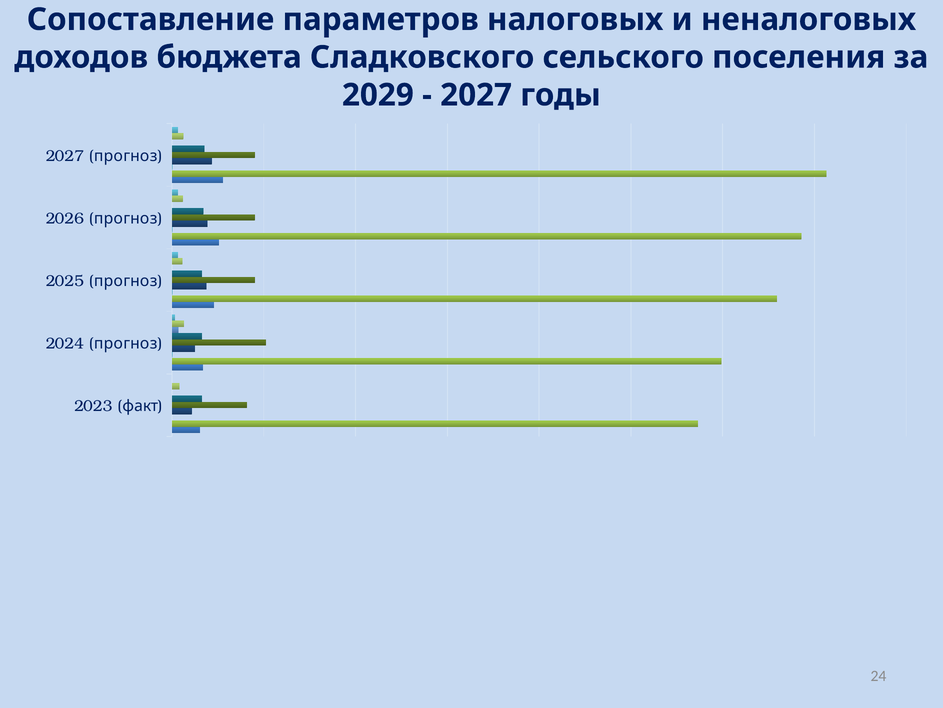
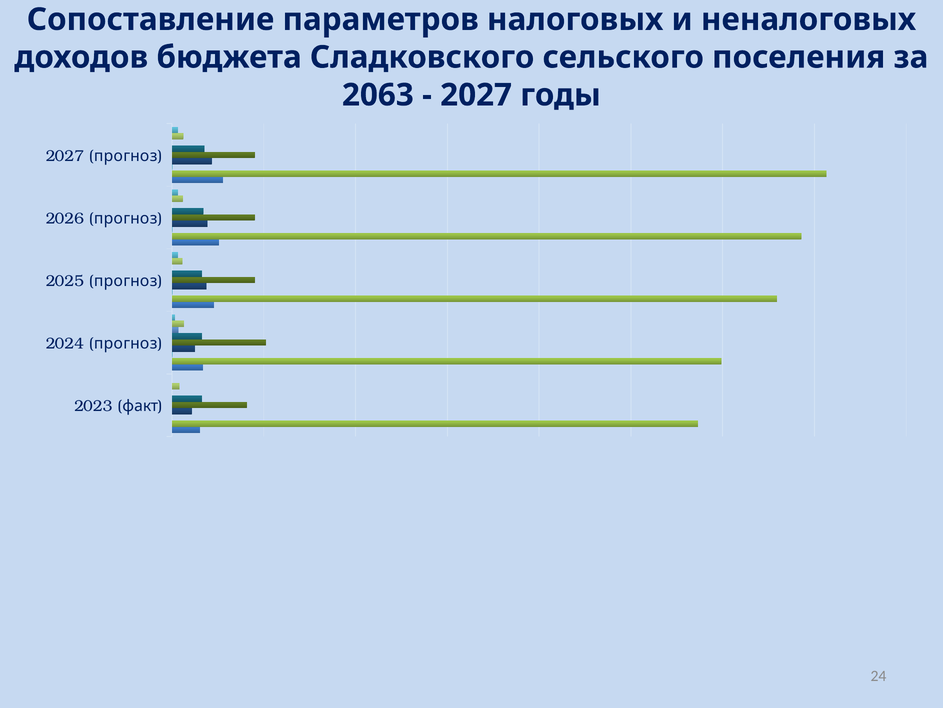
2029: 2029 -> 2063 (378, 95)
